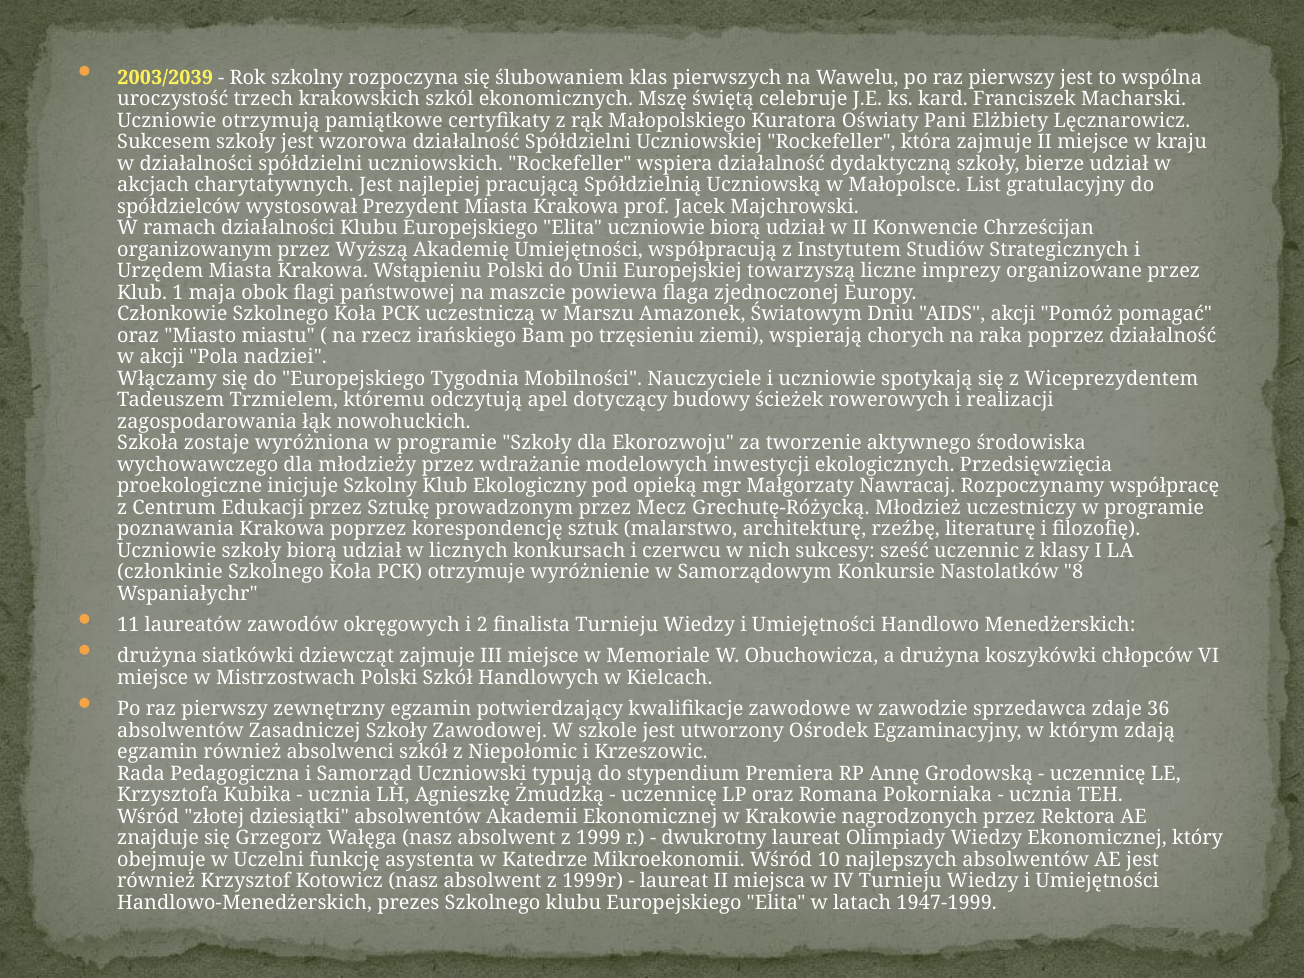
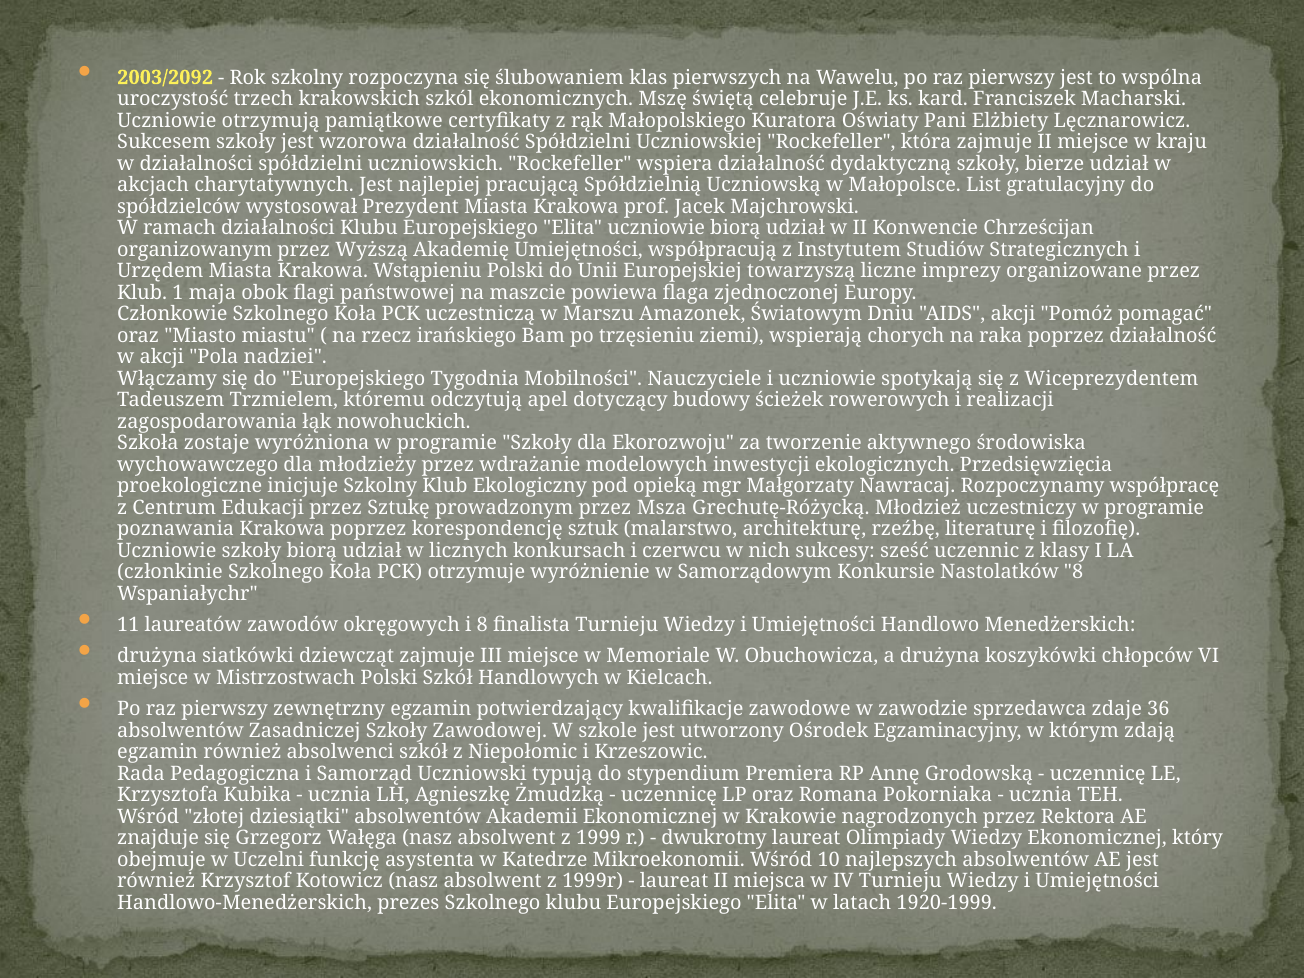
2003/2039: 2003/2039 -> 2003/2092 (165, 77)
Mecz: Mecz -> Msza (662, 508)
i 2: 2 -> 8 (482, 625)
1947-1999: 1947-1999 -> 1920-1999 (947, 903)
